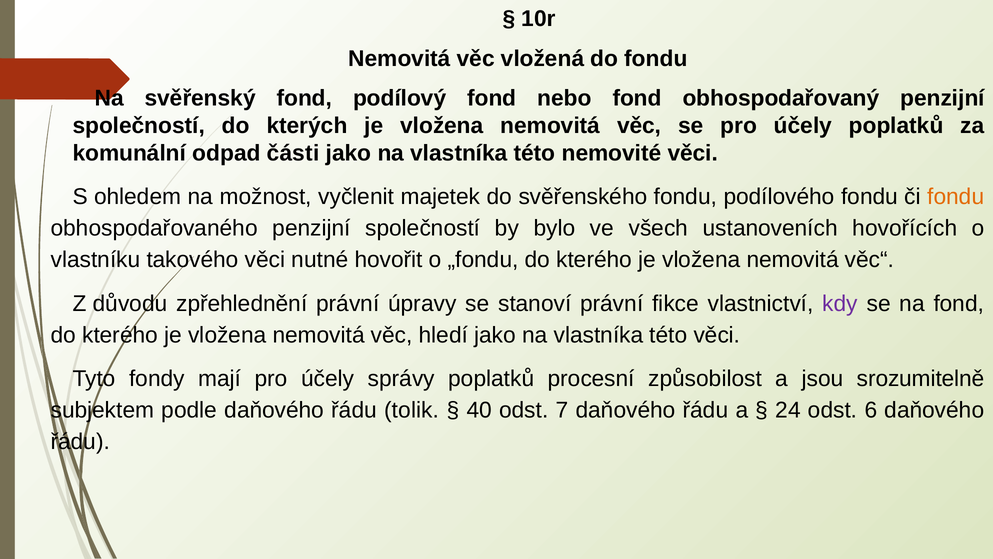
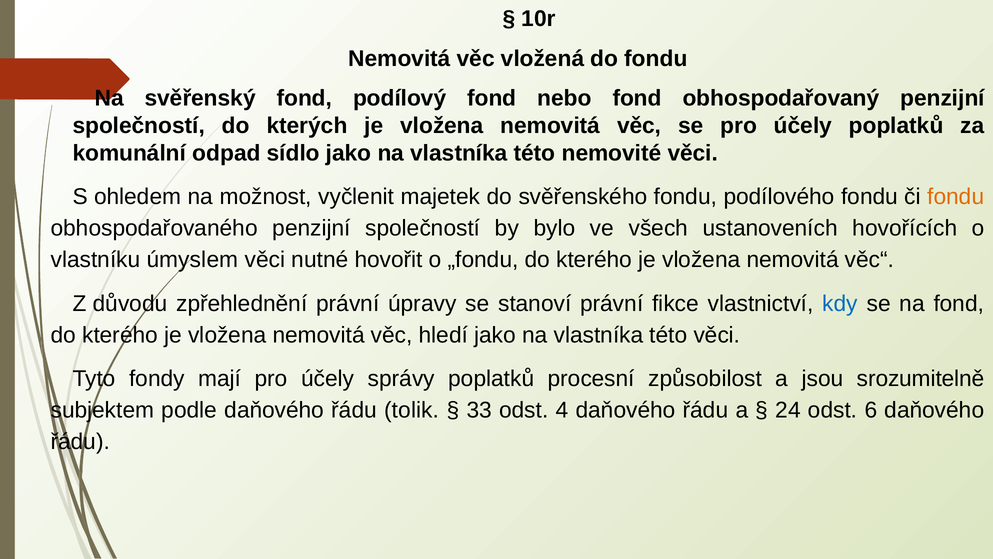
části: části -> sídlo (293, 153)
takového: takového -> úmyslem (192, 260)
kdy colour: purple -> blue (840, 303)
40: 40 -> 33 (479, 410)
7: 7 -> 4 (562, 410)
